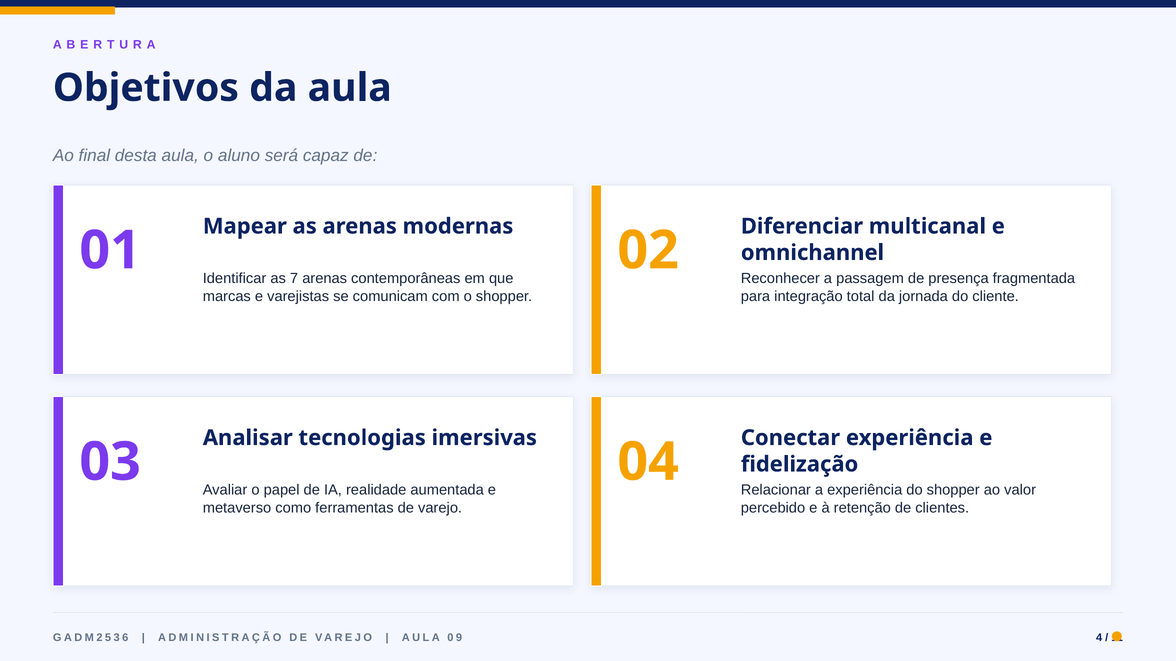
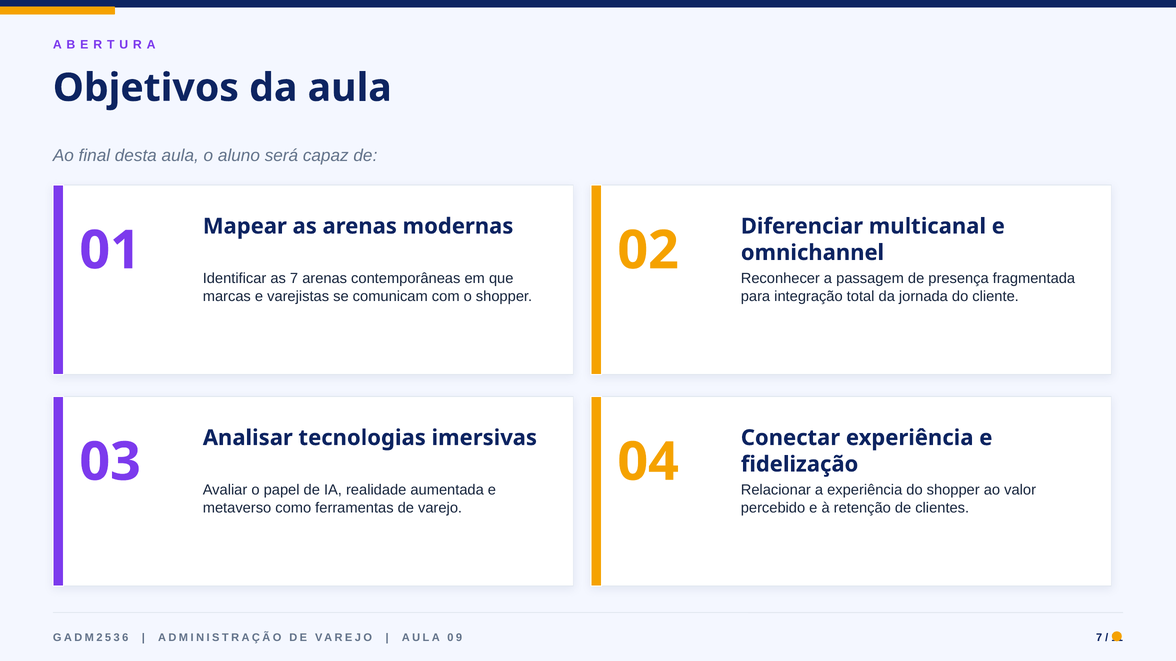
09 4: 4 -> 7 (1099, 638)
